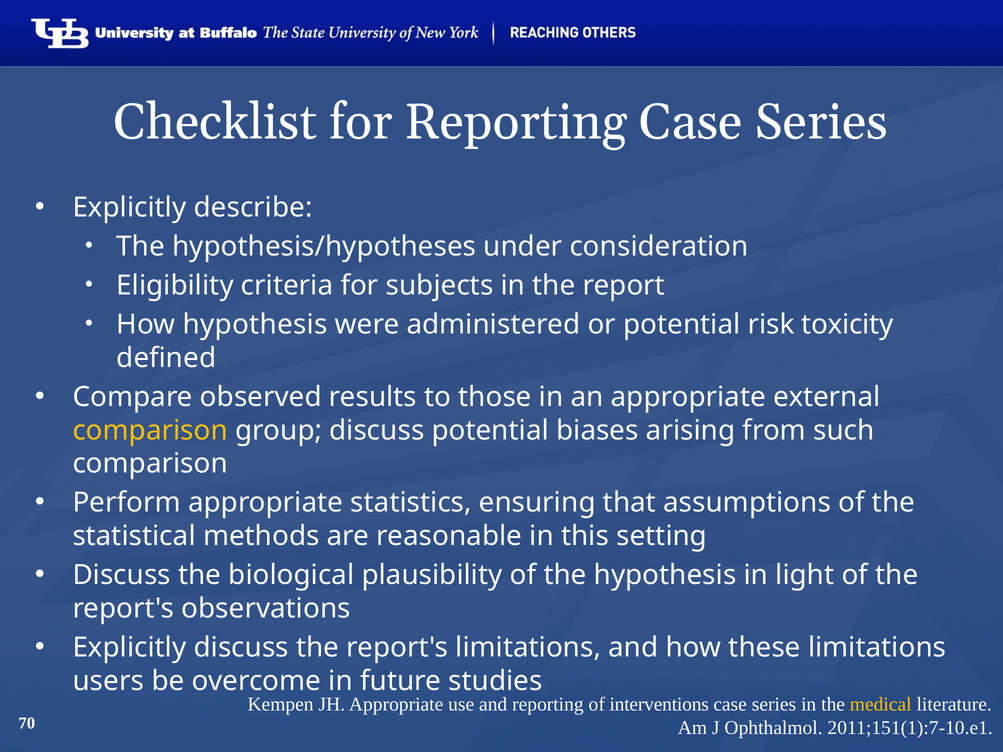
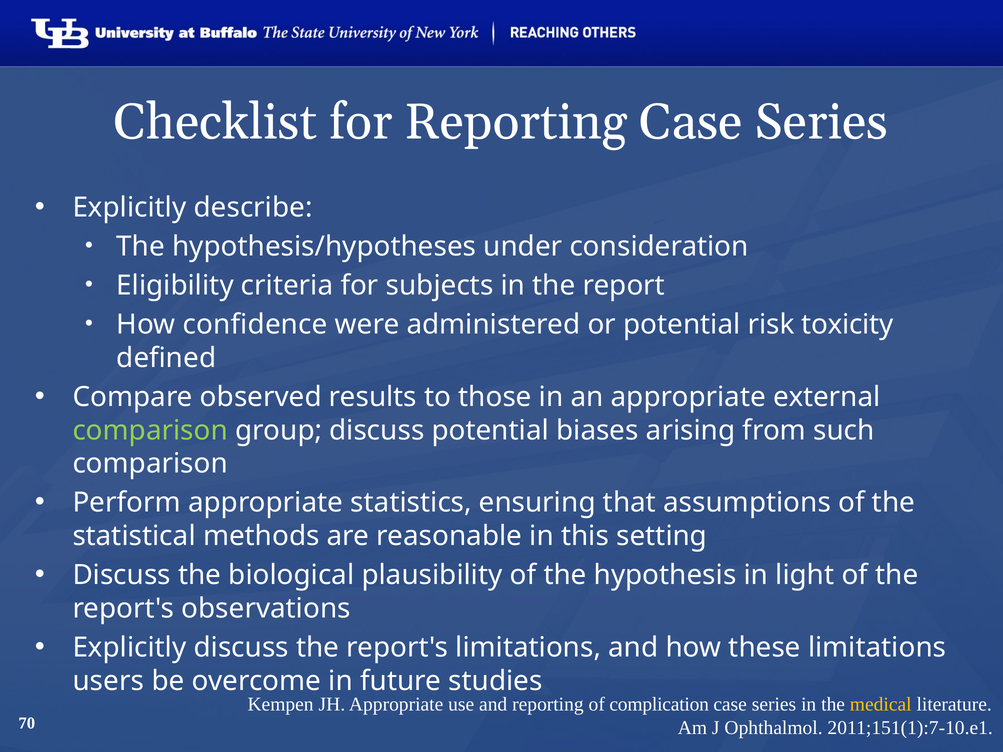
How hypothesis: hypothesis -> confidence (255, 325)
comparison colour: yellow -> light green (150, 430)
interventions: interventions -> complication (659, 704)
